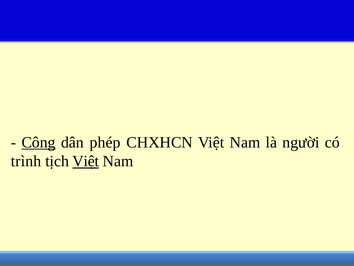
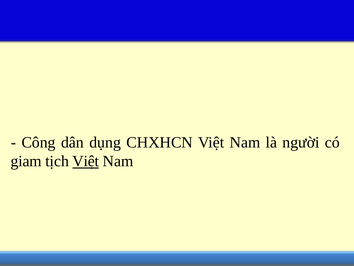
Công underline: present -> none (39, 142)
phép: phép -> dụng (105, 142)
trình: trình -> giam (26, 161)
